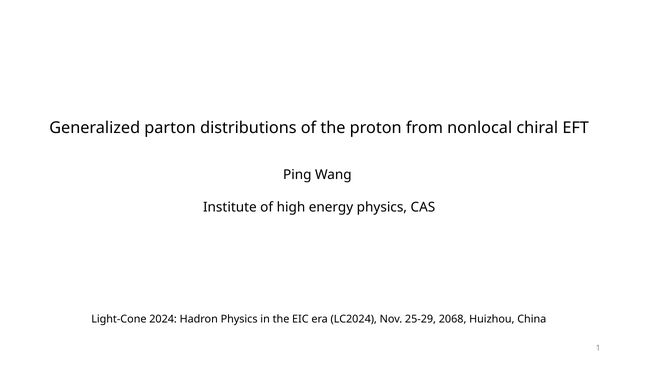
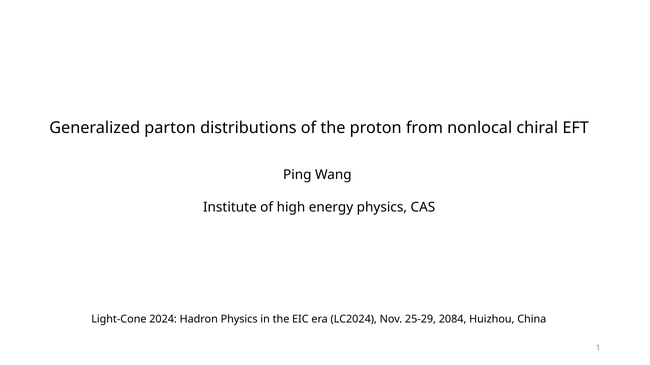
2068: 2068 -> 2084 (453, 320)
